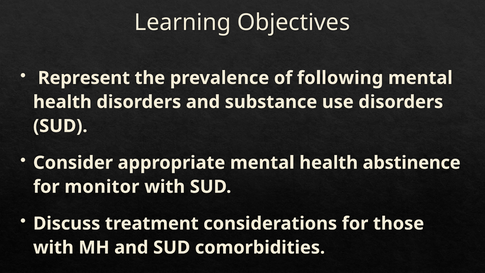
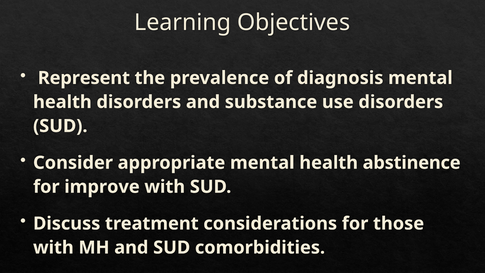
following: following -> diagnosis (340, 78)
monitor: monitor -> improve (102, 187)
